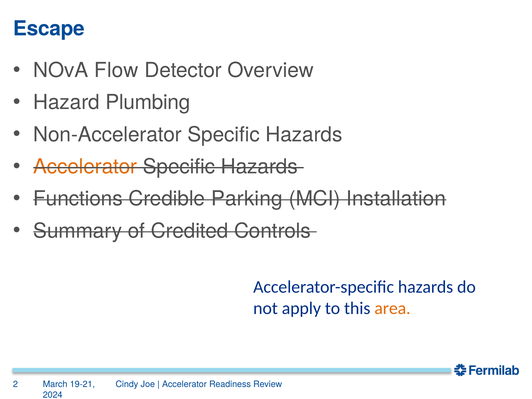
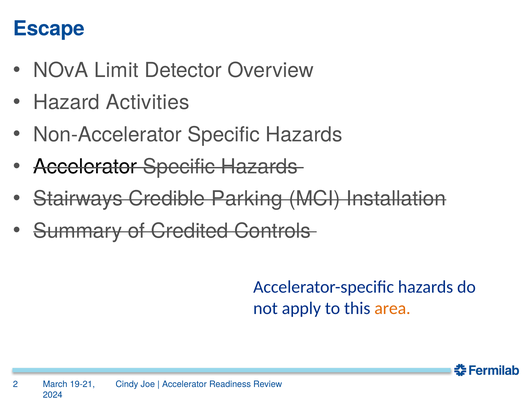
Flow: Flow -> Limit (116, 70)
Plumbing: Plumbing -> Activities (148, 103)
Accelerator colour: orange -> black (85, 167)
Functions: Functions -> Stairways (78, 199)
